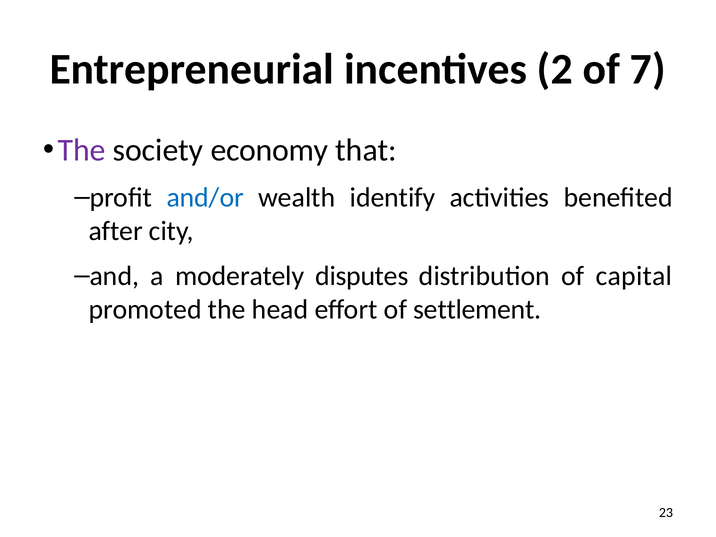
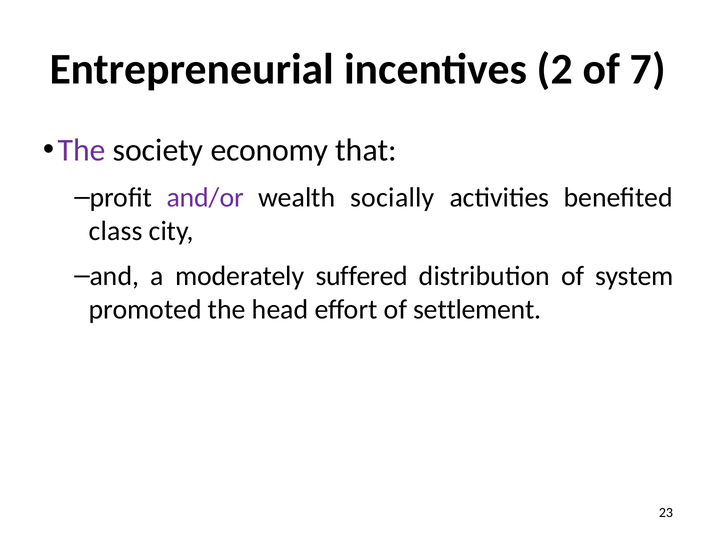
and/or colour: blue -> purple (205, 198)
identify: identify -> socially (392, 198)
after: after -> class (116, 231)
disputes: disputes -> suffered (362, 276)
capital: capital -> system (634, 276)
